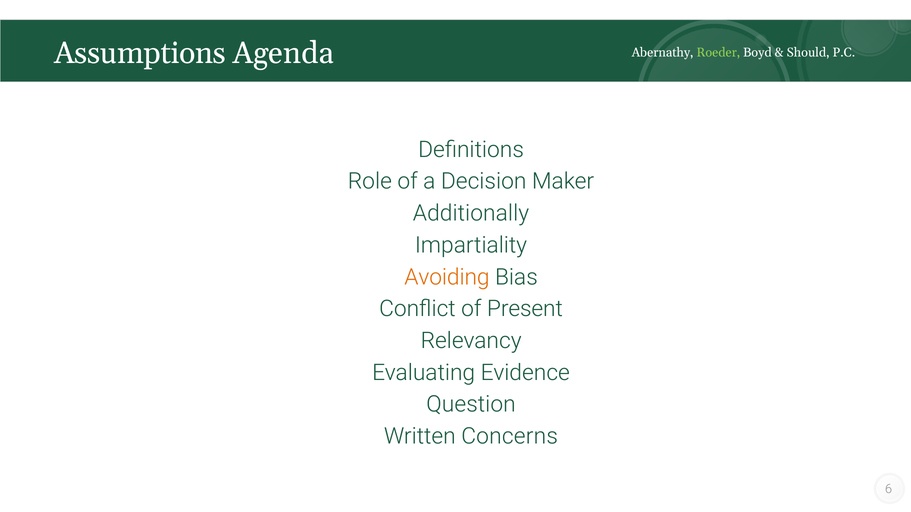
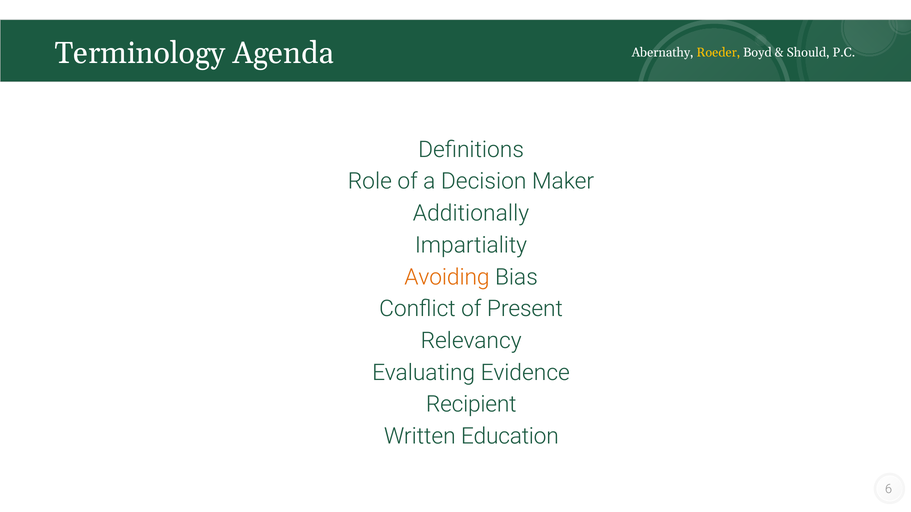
Assumptions: Assumptions -> Terminology (140, 53)
Roeder colour: light green -> yellow (718, 53)
Question: Question -> Recipient (471, 405)
Concerns: Concerns -> Education (510, 437)
